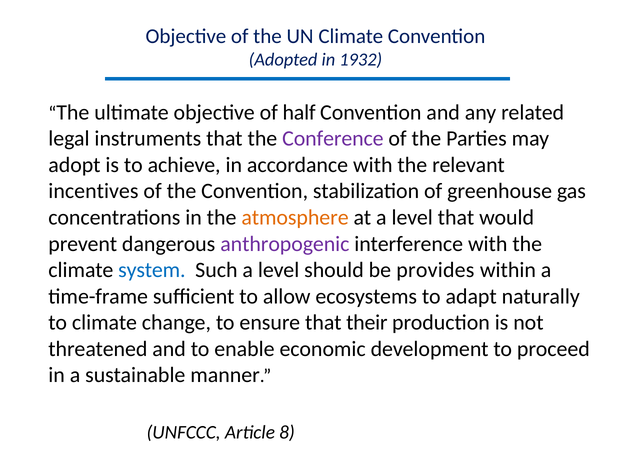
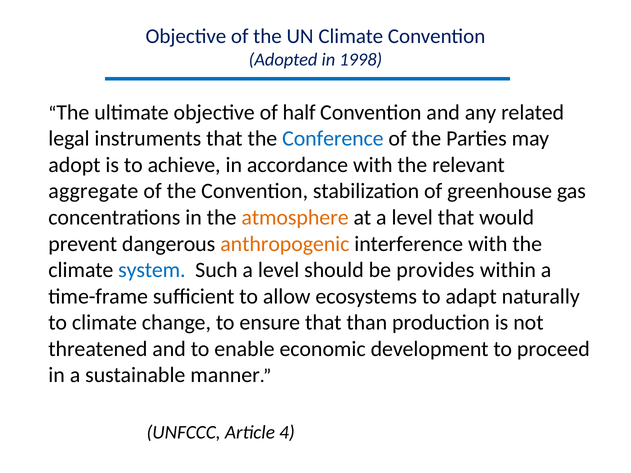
1932: 1932 -> 1998 (361, 60)
Conference colour: purple -> blue (333, 139)
incentives: incentives -> aggregate (93, 191)
anthropogenic colour: purple -> orange (285, 244)
their: their -> than (367, 323)
8: 8 -> 4 (287, 433)
